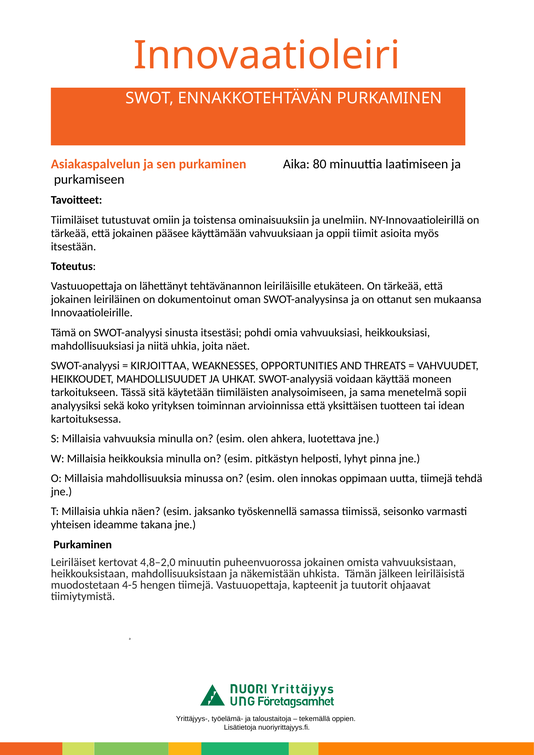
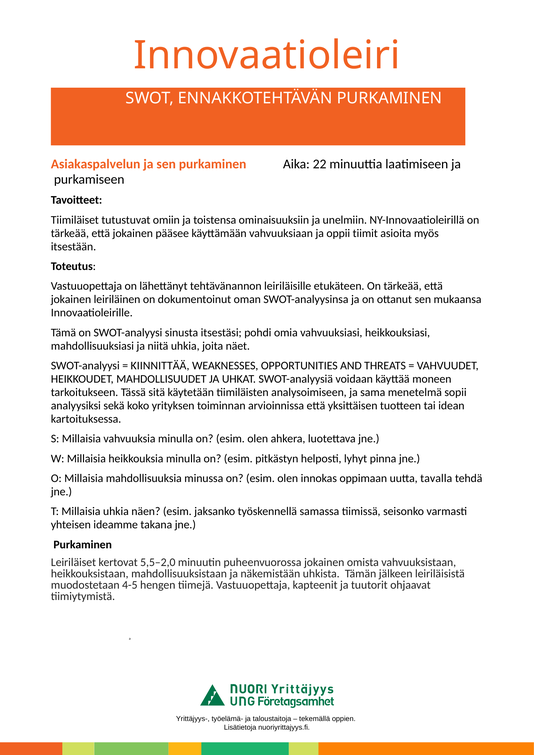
80: 80 -> 22 (320, 164)
KIRJOITTAA: KIRJOITTAA -> KIINNITTÄÄ (160, 366)
uutta tiimejä: tiimejä -> tavalla (436, 478)
4,8–2,0: 4,8–2,0 -> 5,5–2,0 (158, 563)
